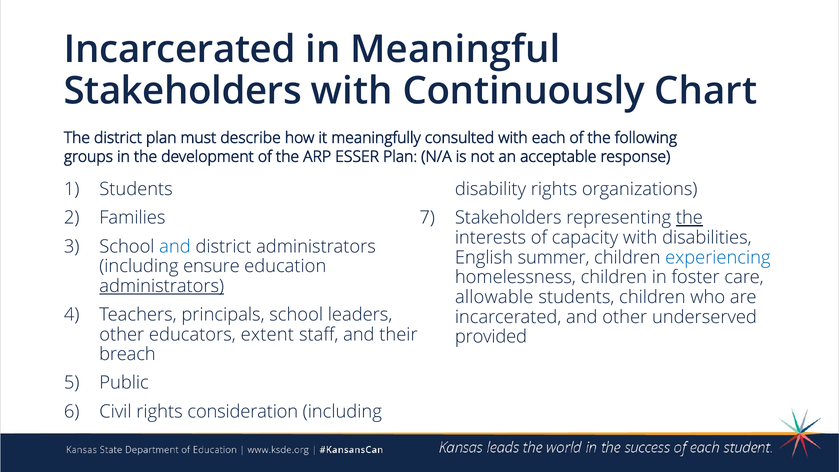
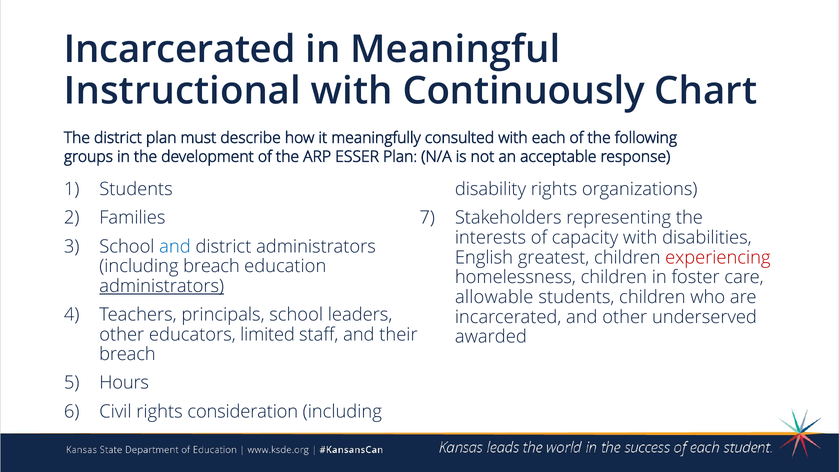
Stakeholders: Stakeholders -> Instructional (182, 91)
the underline: present -> none (689, 218)
summer: summer -> greatest (554, 258)
experiencing colour: blue -> red (718, 258)
including ensure: ensure -> breach (211, 266)
extent: extent -> limited (268, 334)
provided: provided -> awarded (491, 337)
Public: Public -> Hours (124, 383)
